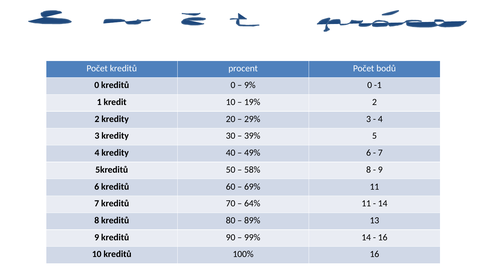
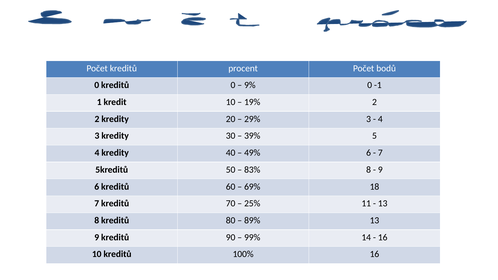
58%: 58% -> 83% (252, 170)
69% 11: 11 -> 18 (374, 187)
64%: 64% -> 25% (252, 204)
14: 14 -> 13 (383, 204)
